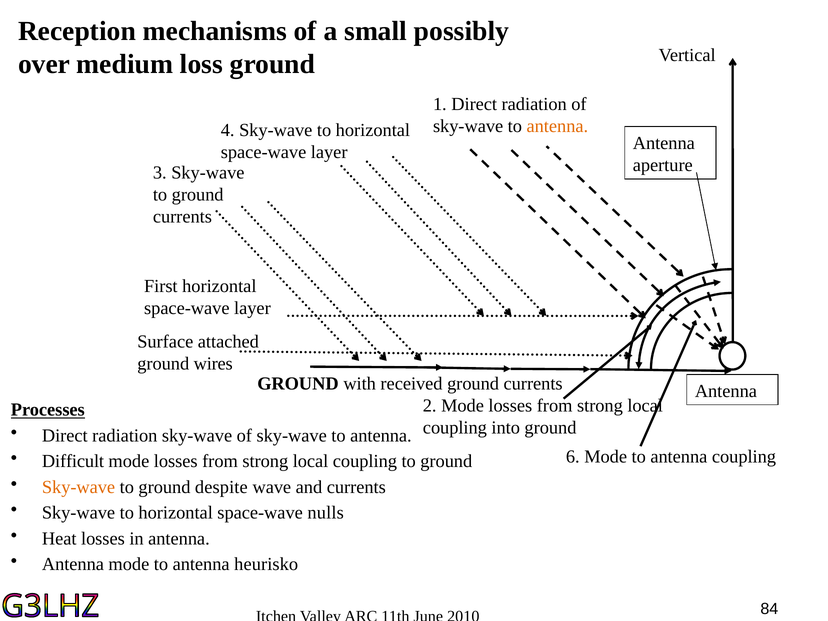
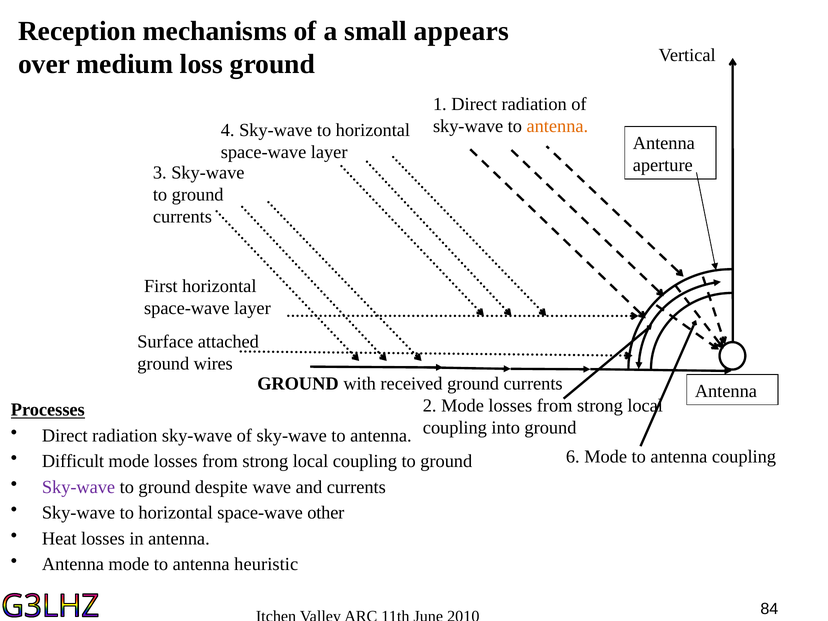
possibly: possibly -> appears (461, 31)
Sky-wave colour: orange -> purple (79, 487)
nulls: nulls -> other (326, 513)
heurisko: heurisko -> heuristic (266, 564)
